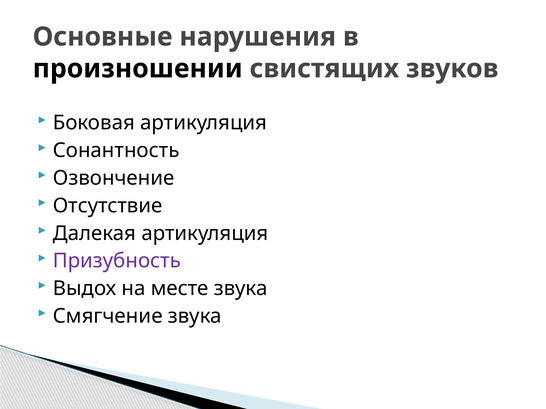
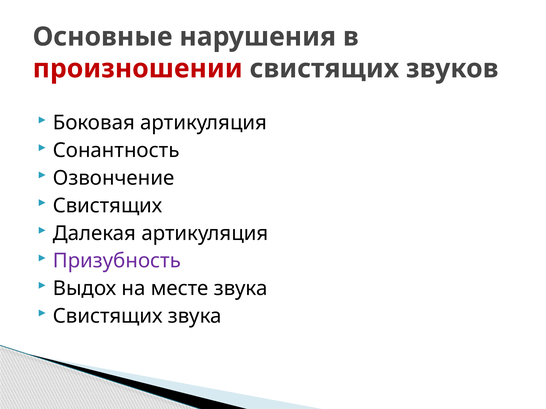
произношении colour: black -> red (138, 69)
Отсутствие: Отсутствие -> Свистящих (108, 206)
Смягчение: Смягчение -> Свистящих (108, 316)
